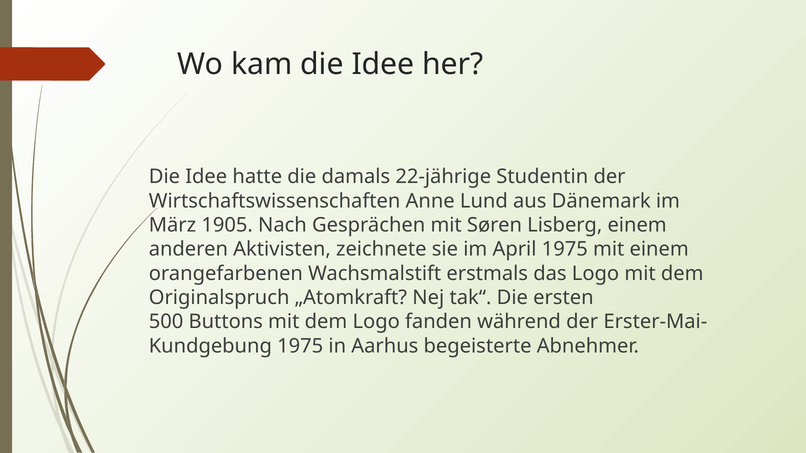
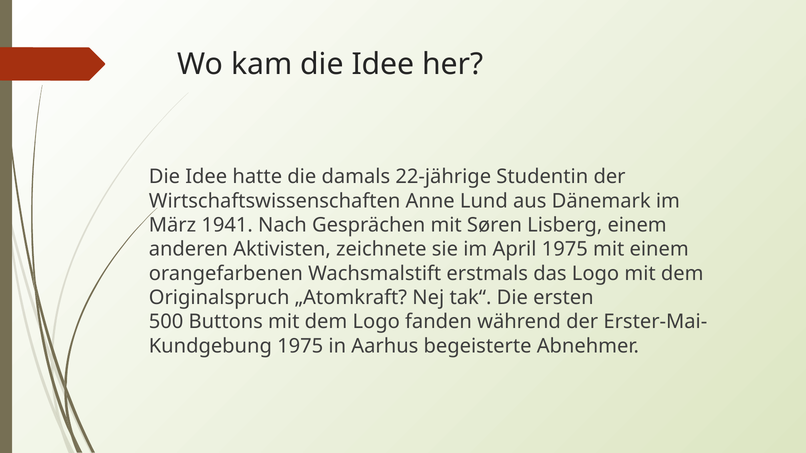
1905: 1905 -> 1941 (227, 225)
